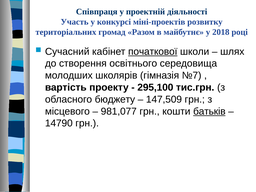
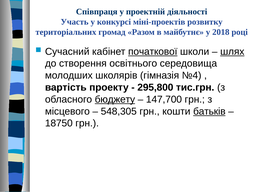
шлях underline: none -> present (232, 52)
№7: №7 -> №4 (192, 75)
295,100: 295,100 -> 295,800 (155, 87)
бюджету underline: none -> present (115, 99)
147,509: 147,509 -> 147,700 (164, 99)
981,077: 981,077 -> 548,305 (119, 111)
14790: 14790 -> 18750 (59, 123)
